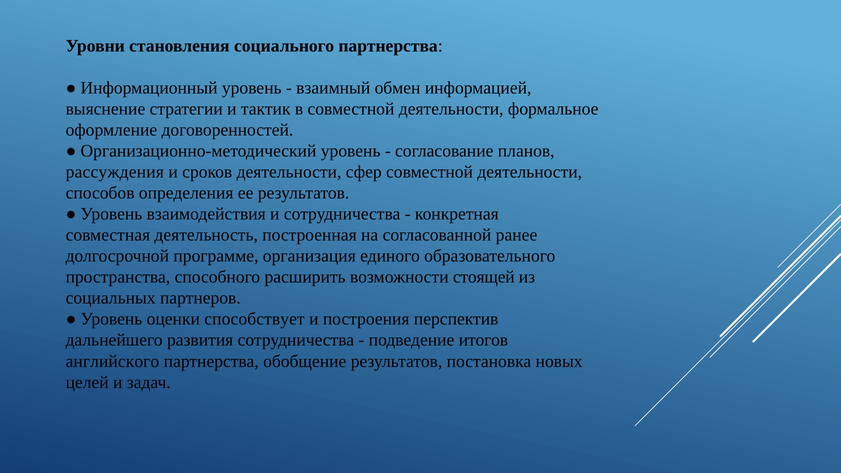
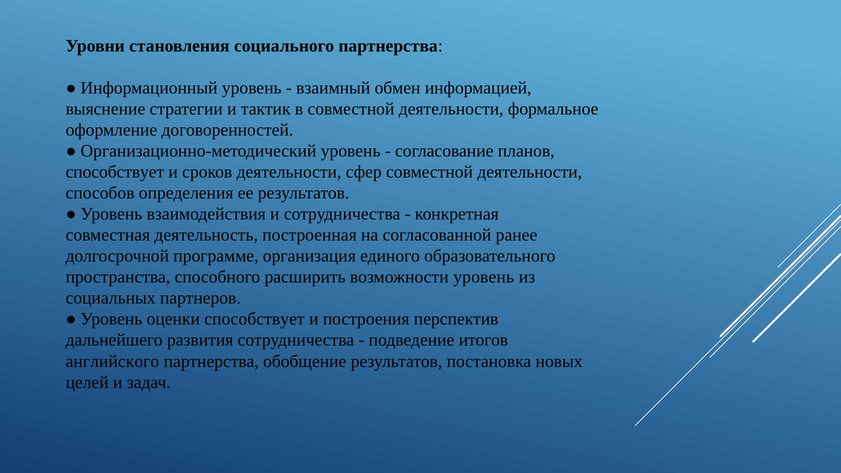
рассуждения: рассуждения -> способствует (115, 172)
возможности стоящей: стоящей -> уровень (484, 277)
